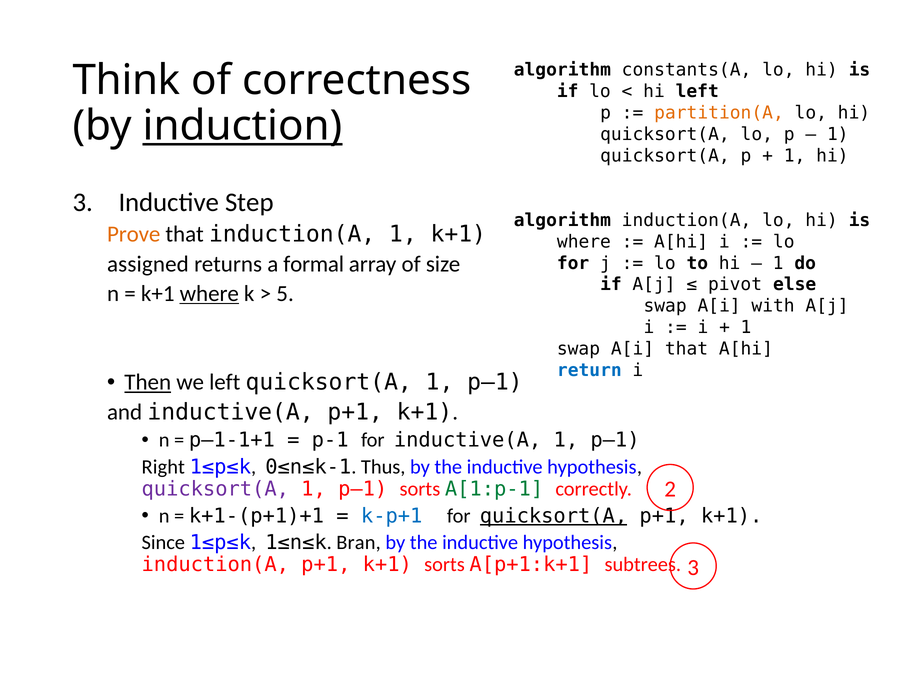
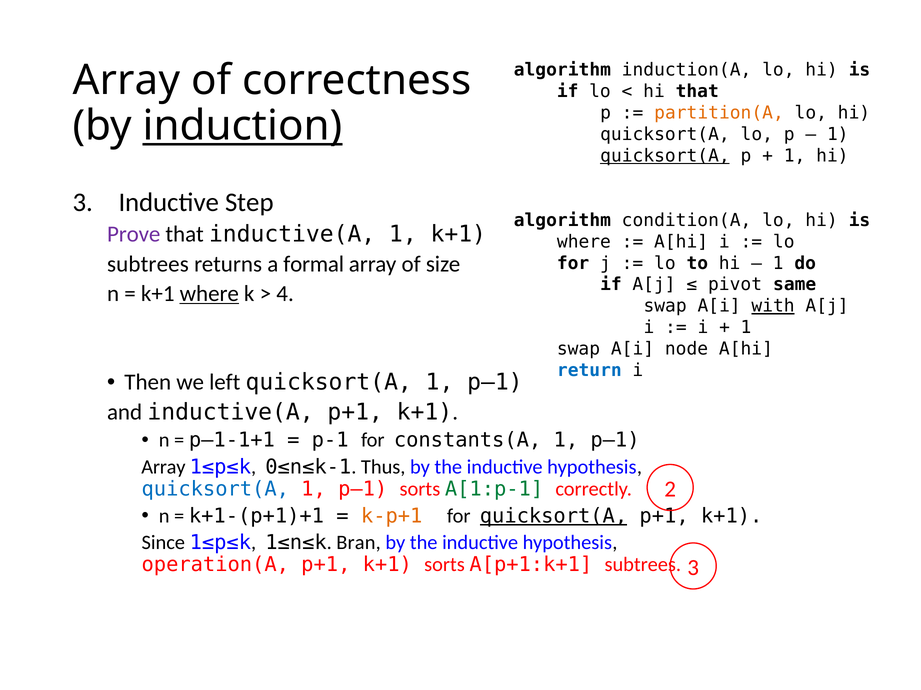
constants(A: constants(A -> induction(A (687, 70)
Think: Think -> Array (126, 80)
hi left: left -> that (697, 91)
quicksort(A underline: none -> present (665, 156)
algorithm induction(A: induction(A -> condition(A (687, 220)
Prove colour: orange -> purple (134, 235)
that induction(A: induction(A -> inductive(A (292, 235)
assigned: assigned -> subtrees (148, 264)
else: else -> same (795, 285)
5: 5 -> 4 (285, 294)
with underline: none -> present (773, 306)
A[i that: that -> node (687, 349)
Then underline: present -> none (148, 383)
for inductive(A: inductive(A -> constants(A (468, 441)
Right: Right -> Array (163, 468)
quicksort(A colour: purple -> blue (215, 490)
k-p+1 colour: blue -> orange (392, 516)
induction(A: induction(A -> operation(A (215, 565)
